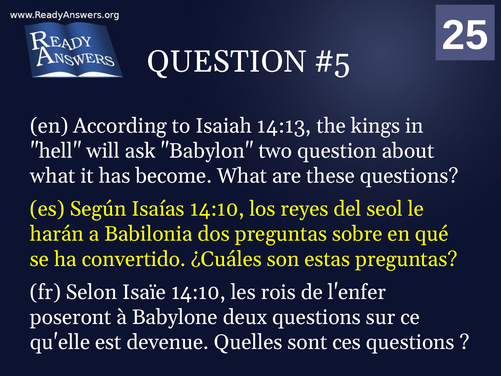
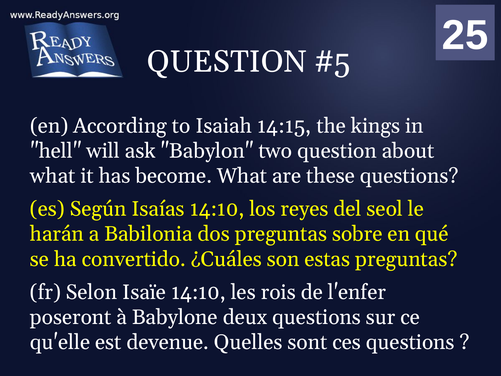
14:13: 14:13 -> 14:15 (284, 126)
